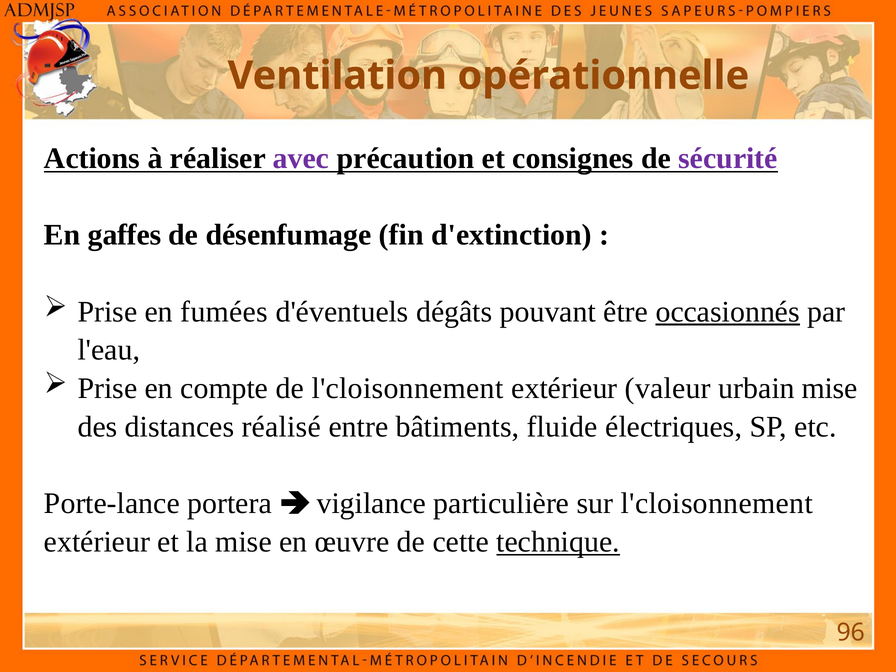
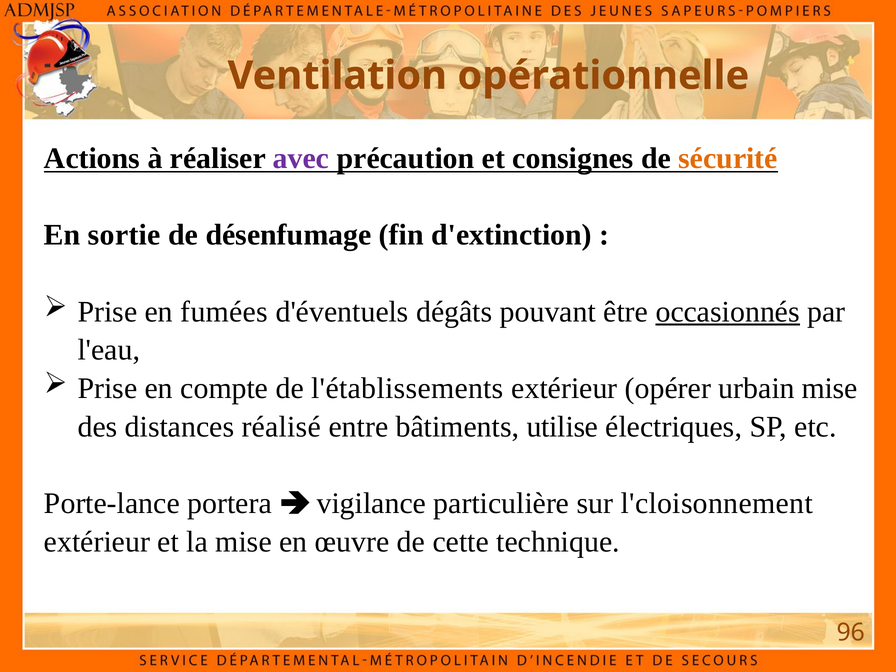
sécurité colour: purple -> orange (728, 158)
gaffes: gaffes -> sortie (124, 235)
de l'cloisonnement: l'cloisonnement -> l'établissements (407, 388)
valeur: valeur -> opérer (668, 388)
fluide: fluide -> utilise (562, 427)
technique underline: present -> none (558, 542)
